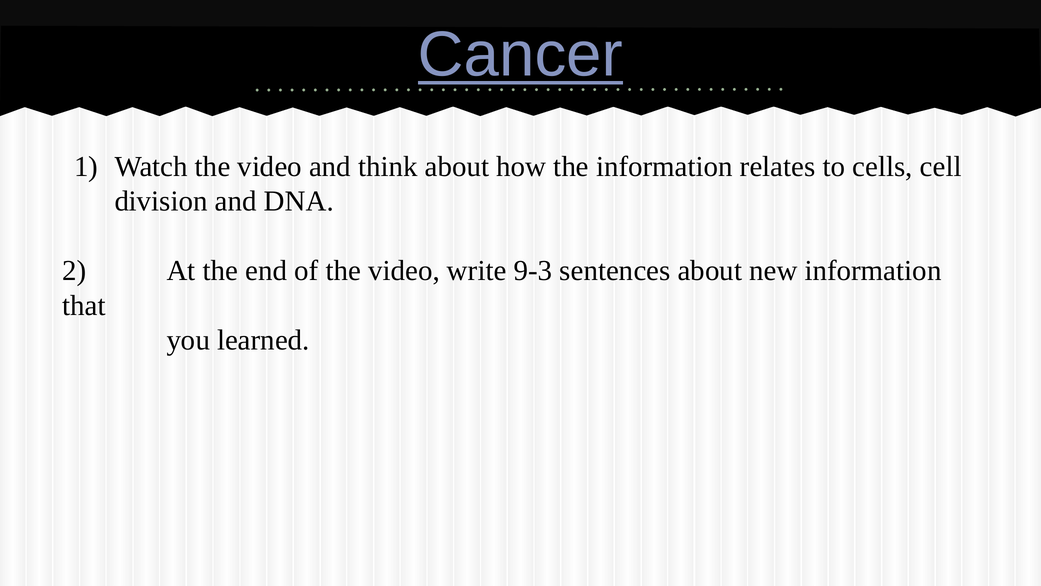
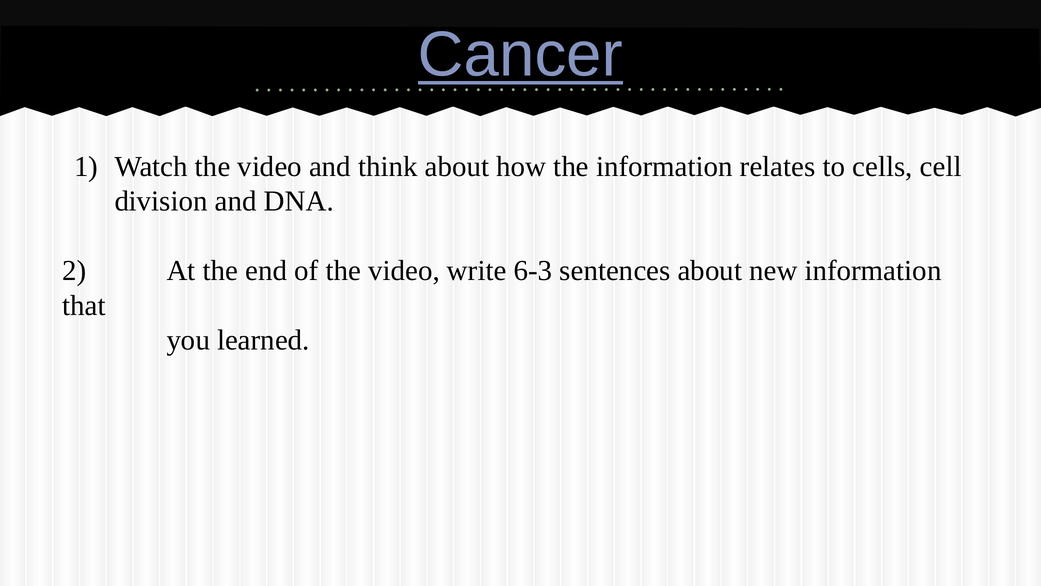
9-3: 9-3 -> 6-3 (533, 271)
